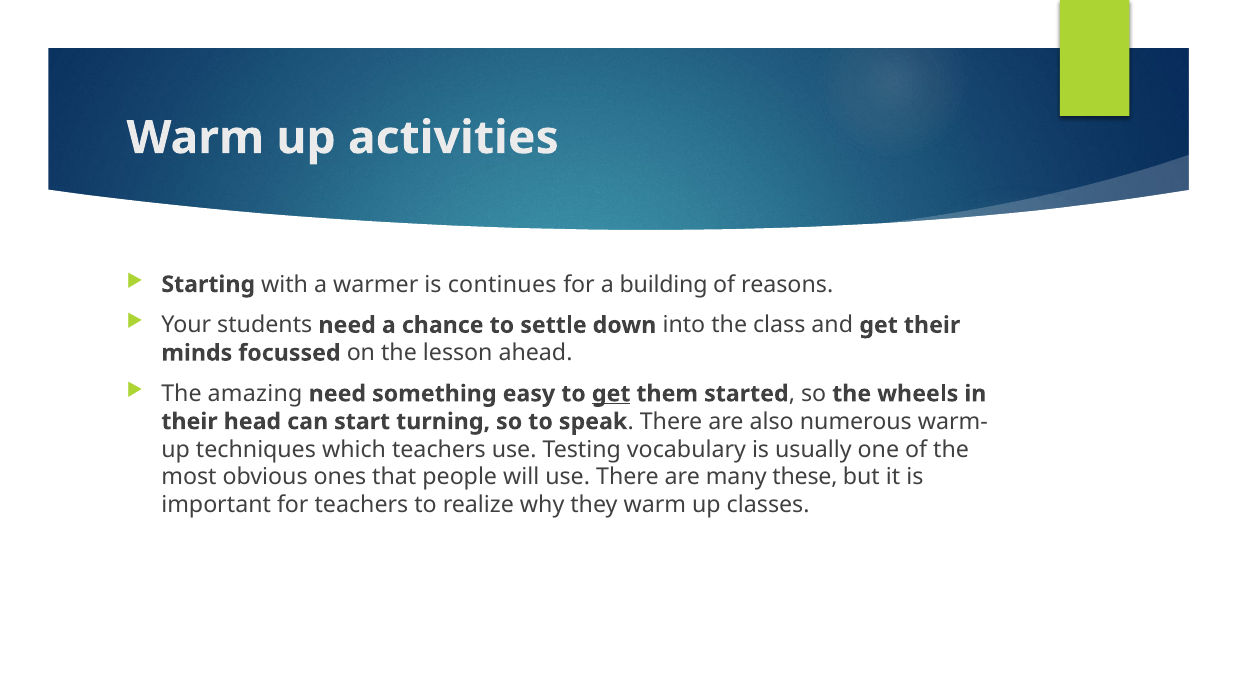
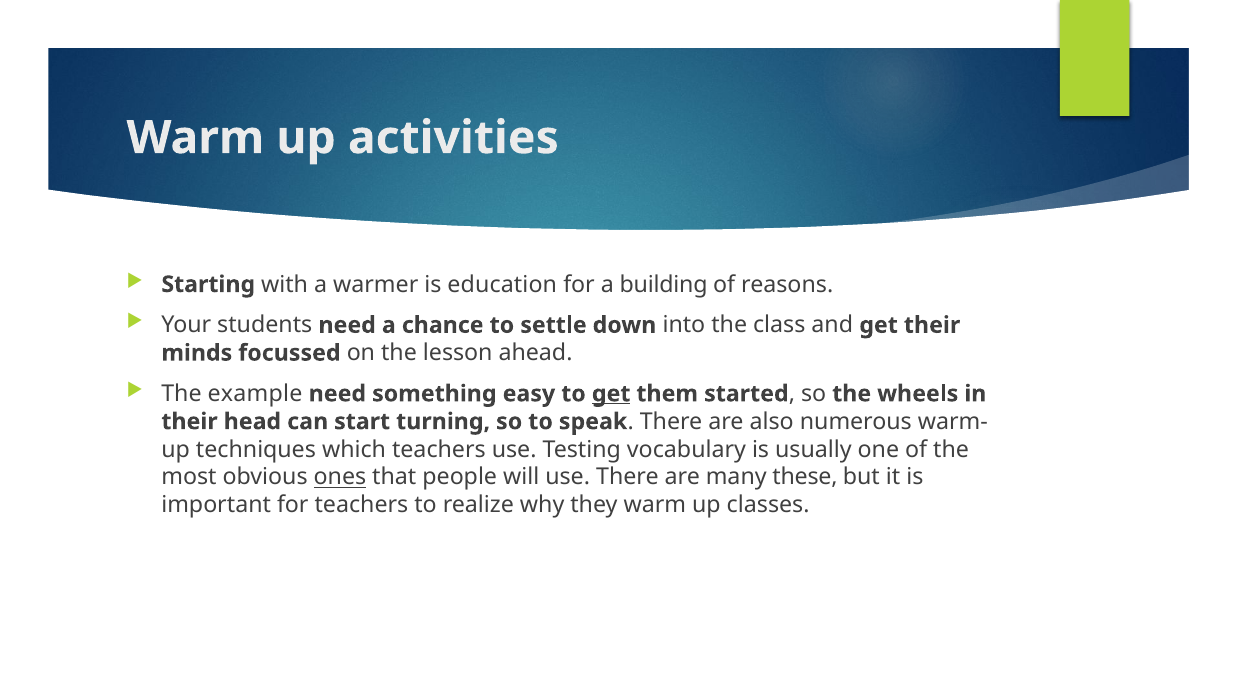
continues: continues -> education (502, 285)
amazing: amazing -> example (255, 394)
ones underline: none -> present (340, 477)
